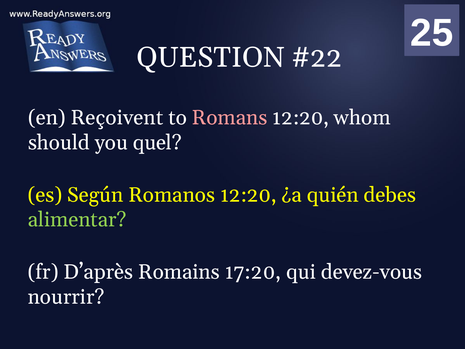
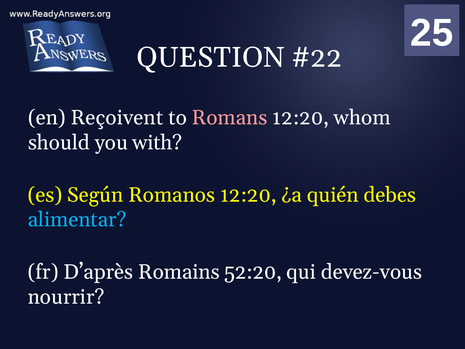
quel: quel -> with (157, 142)
alimentar colour: light green -> light blue (77, 220)
17:20: 17:20 -> 52:20 (253, 272)
